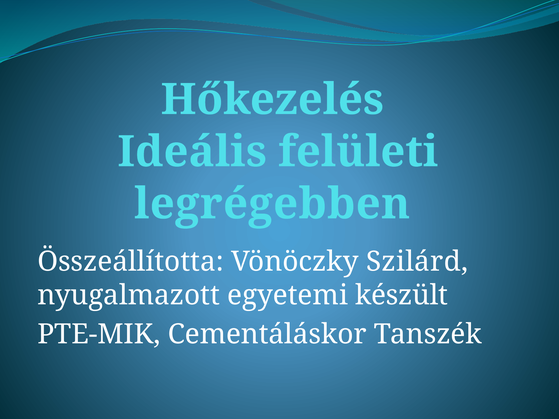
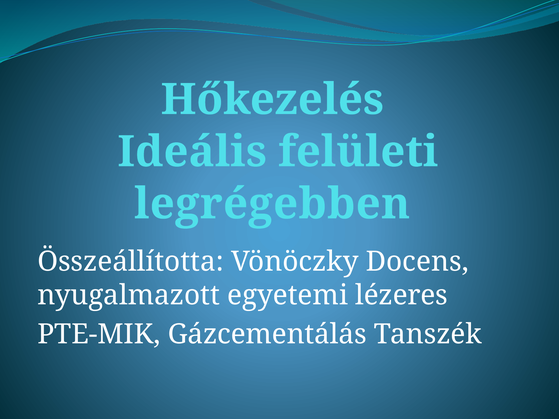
Szilárd: Szilárd -> Docens (417, 262)
készült: készült -> lézeres (402, 295)
Cementáláskor: Cementáláskor -> Gázcementálás (267, 335)
